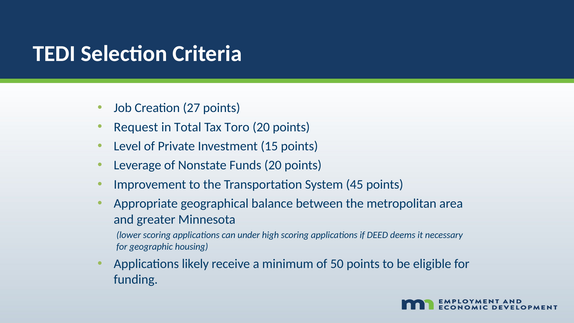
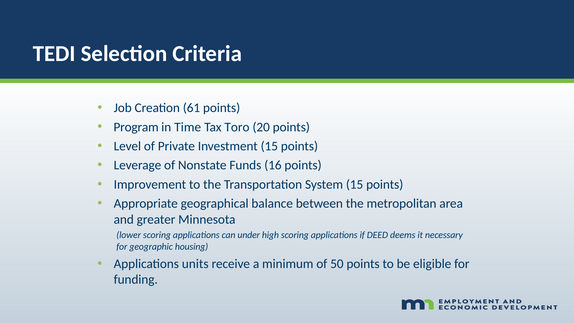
27: 27 -> 61 (191, 108)
Request: Request -> Program (136, 127)
Total: Total -> Time (188, 127)
Funds 20: 20 -> 16 (273, 165)
System 45: 45 -> 15 (355, 184)
likely: likely -> units (195, 264)
